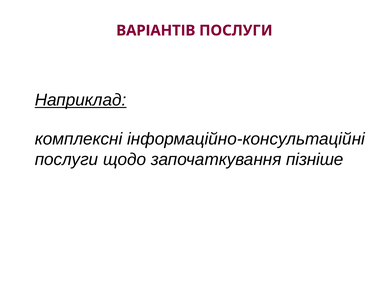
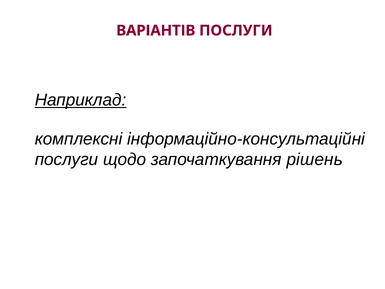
пізніше: пізніше -> рішень (315, 159)
